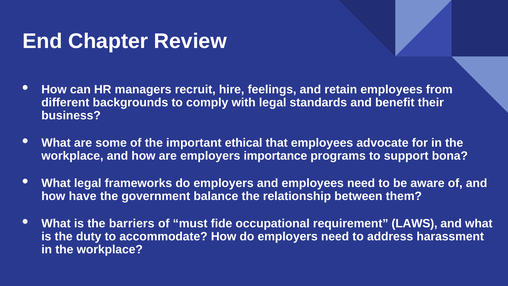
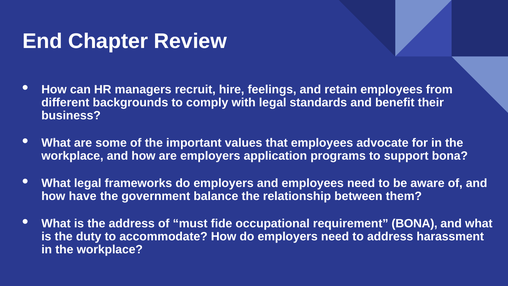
ethical: ethical -> values (244, 143)
importance: importance -> application (275, 156)
the barriers: barriers -> address (132, 223)
requirement LAWS: LAWS -> BONA (415, 223)
